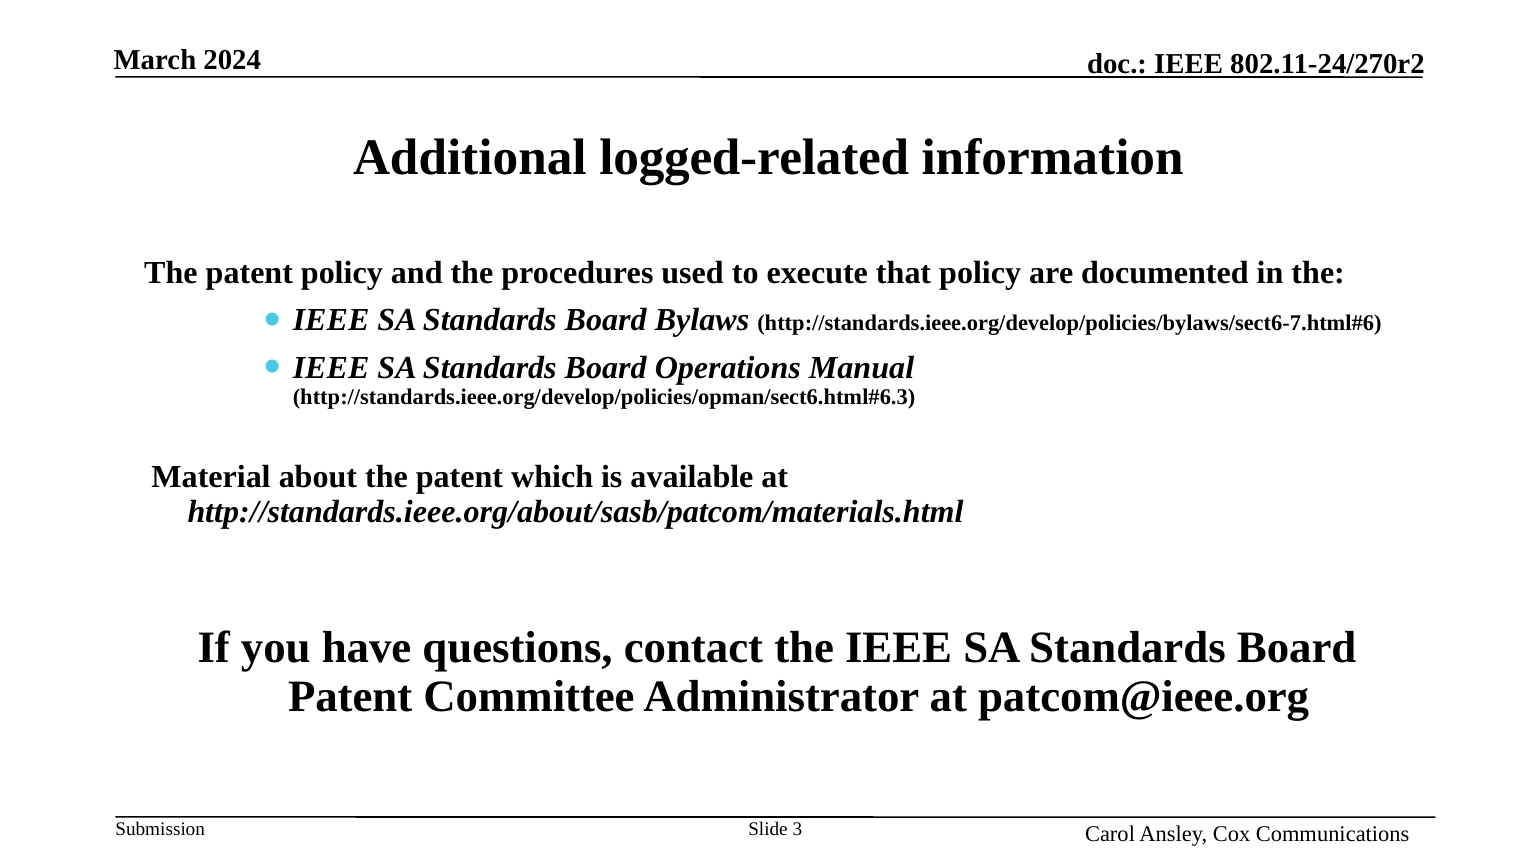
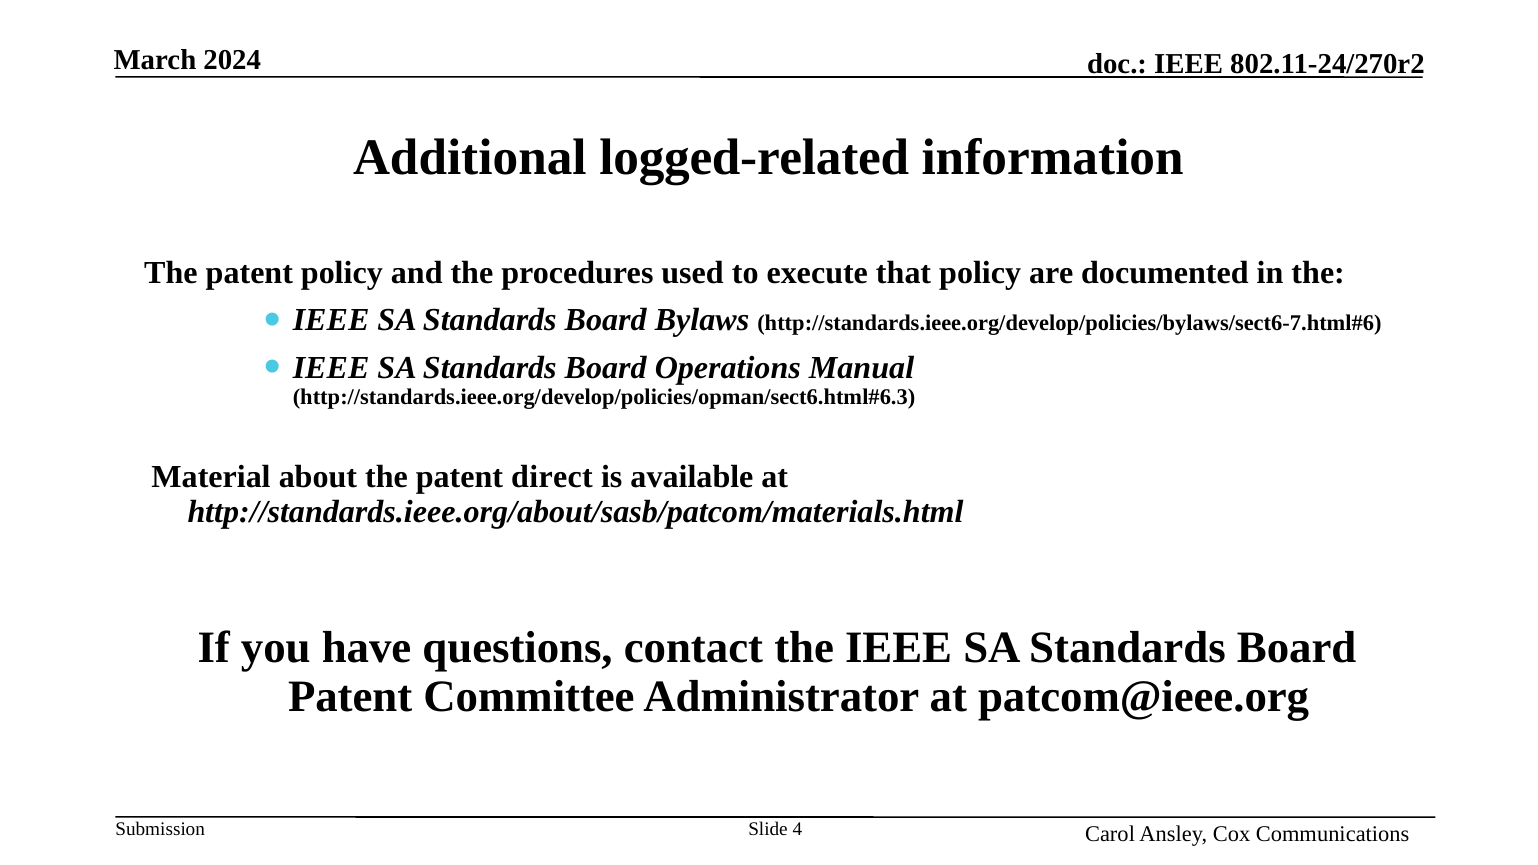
which: which -> direct (552, 477)
3: 3 -> 4 (797, 830)
